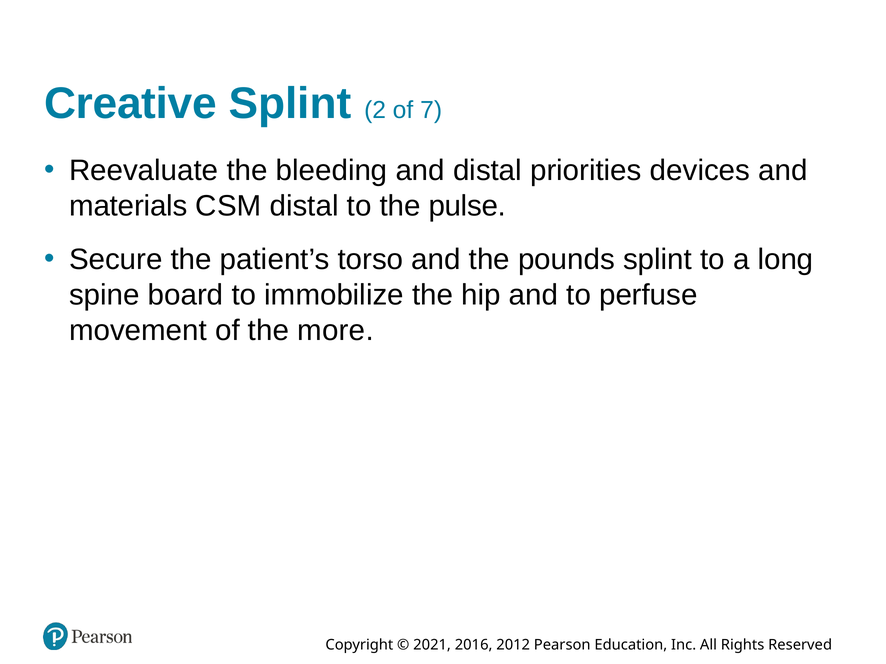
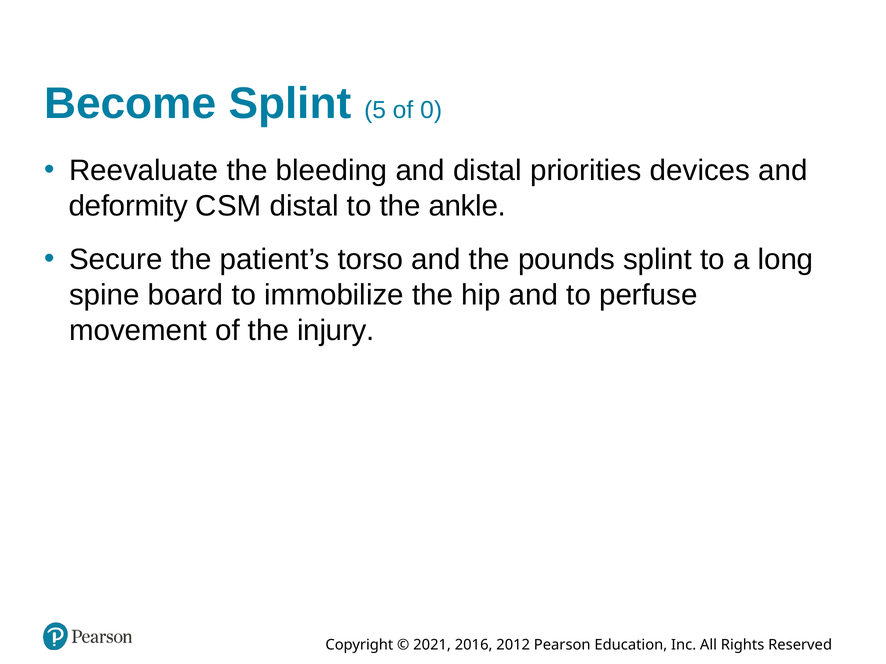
Creative: Creative -> Become (130, 104)
2: 2 -> 5 (375, 110)
7: 7 -> 0 (431, 110)
materials: materials -> deformity (128, 206)
pulse: pulse -> ankle (467, 206)
more: more -> injury (336, 331)
